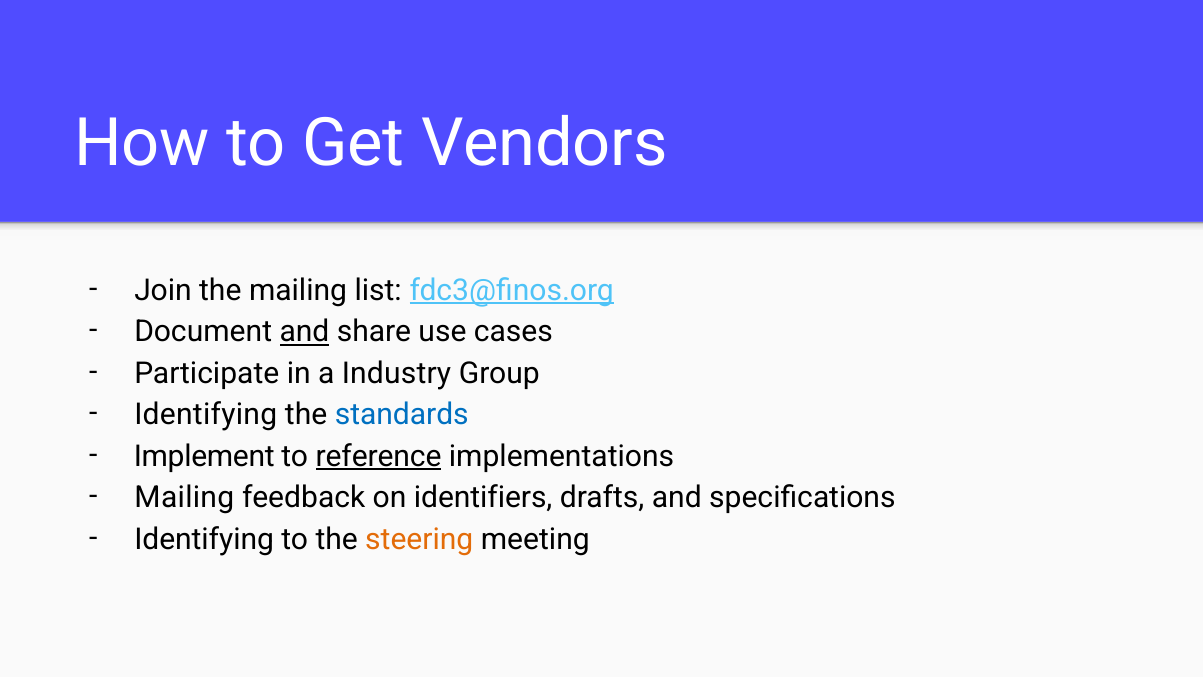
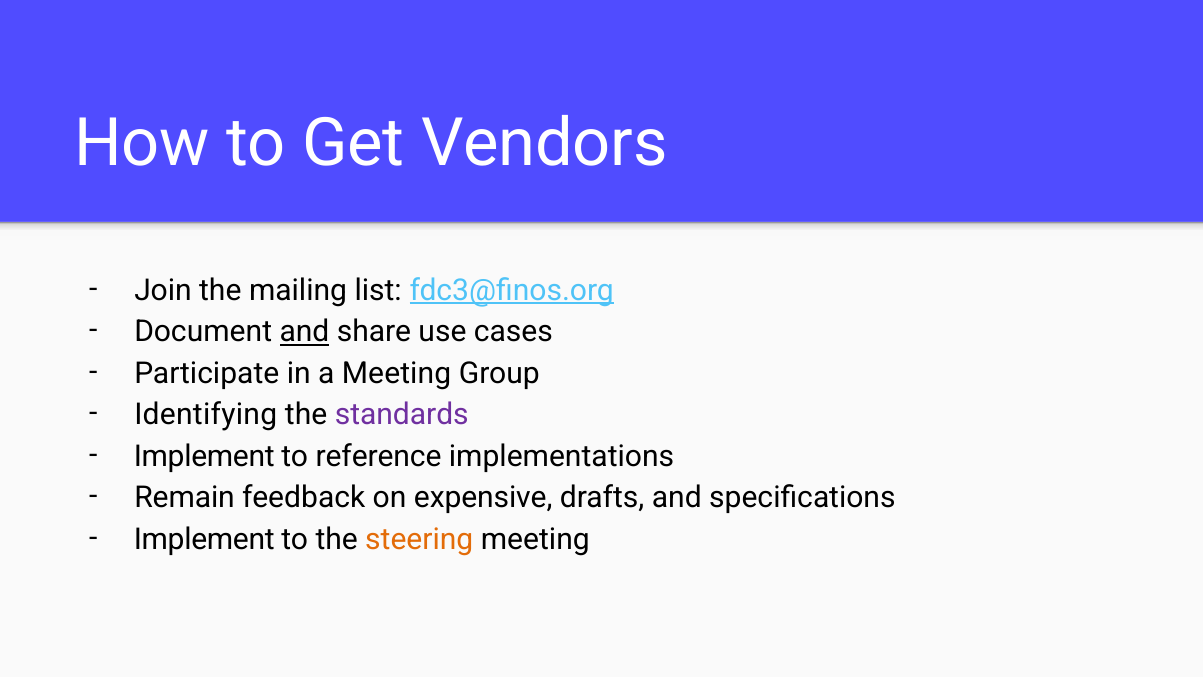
a Industry: Industry -> Meeting (397, 373)
standards colour: blue -> purple (402, 415)
reference underline: present -> none (379, 456)
Mailing: Mailing -> Remain (185, 498)
identifiers: identifiers -> expensive (483, 498)
Identifying: Identifying -> Implement (204, 539)
